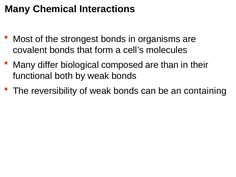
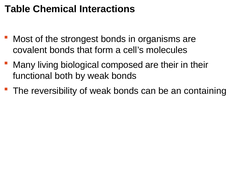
Many: Many -> Table (17, 9)
differ: differ -> living (48, 65)
are than: than -> their (170, 65)
